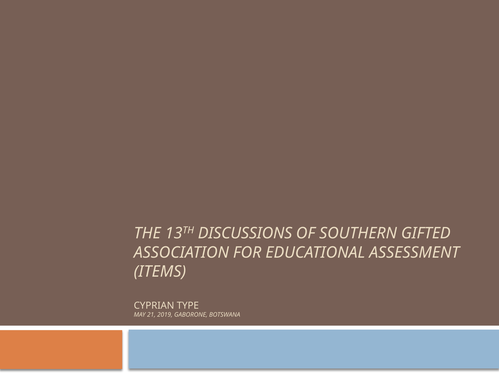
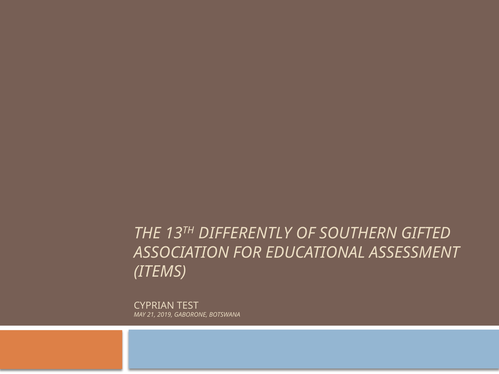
DISCUSSIONS: DISCUSSIONS -> DIFFERENTLY (245, 233)
TYPE: TYPE -> TEST (188, 306)
